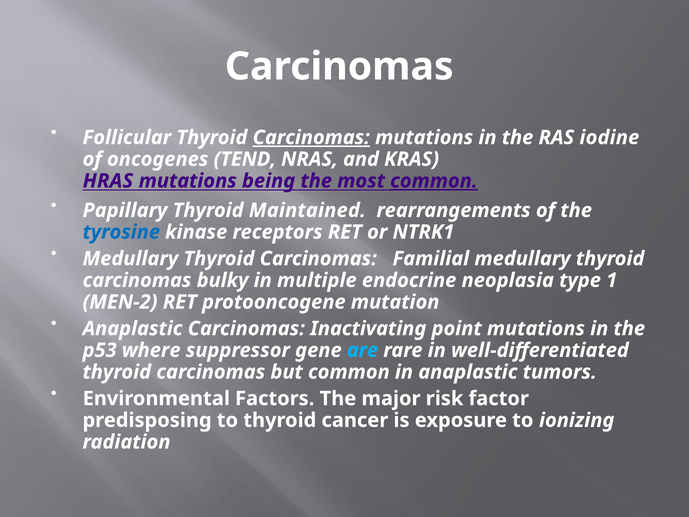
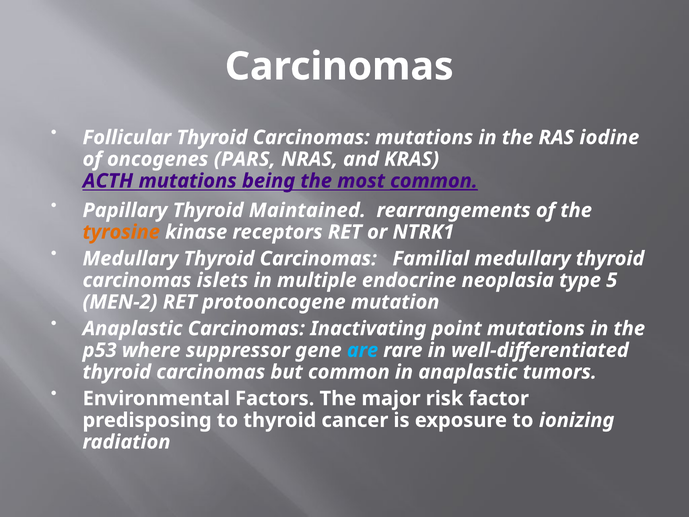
Carcinomas underline: present -> none (311, 137)
TEND: TEND -> PARS (245, 159)
HRAS: HRAS -> ACTH (108, 181)
tyrosine colour: blue -> orange (121, 232)
bulky: bulky -> islets (222, 280)
1: 1 -> 5 (612, 280)
